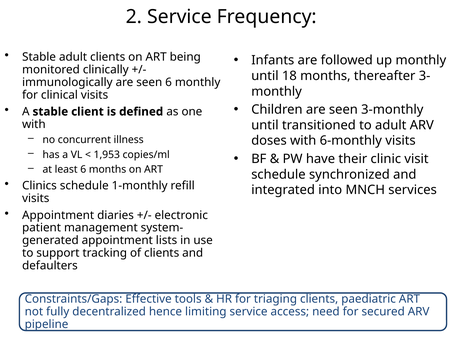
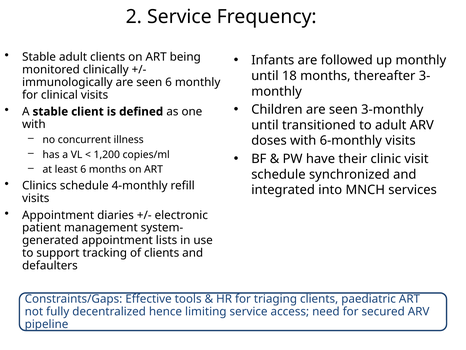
1,953: 1,953 -> 1,200 (107, 154)
1-monthly: 1-monthly -> 4-monthly (140, 186)
